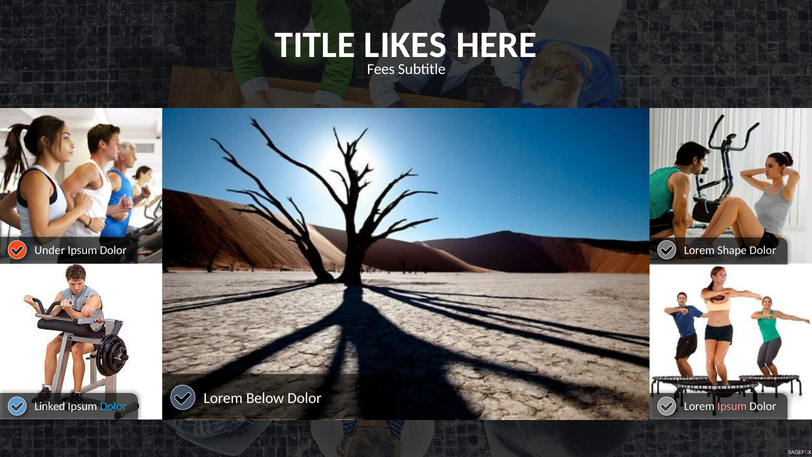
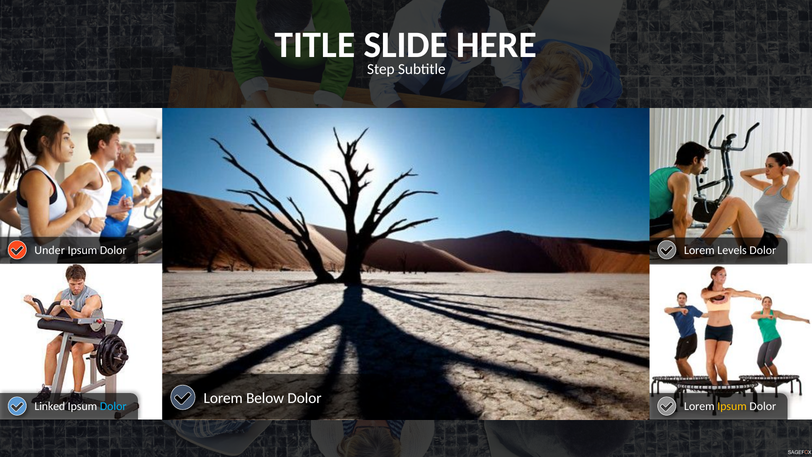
LIKES: LIKES -> SLIDE (406, 45)
Fees: Fees -> Step (381, 69)
Shape: Shape -> Levels (732, 250)
Ipsum colour: pink -> yellow (732, 406)
